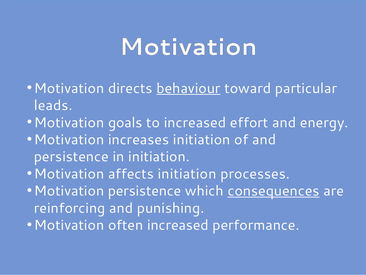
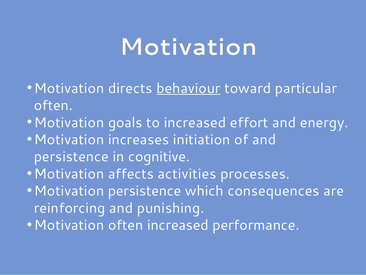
leads: leads -> often (53, 105)
in initiation: initiation -> cognitive (159, 157)
affects initiation: initiation -> activities (187, 174)
consequences underline: present -> none (274, 191)
